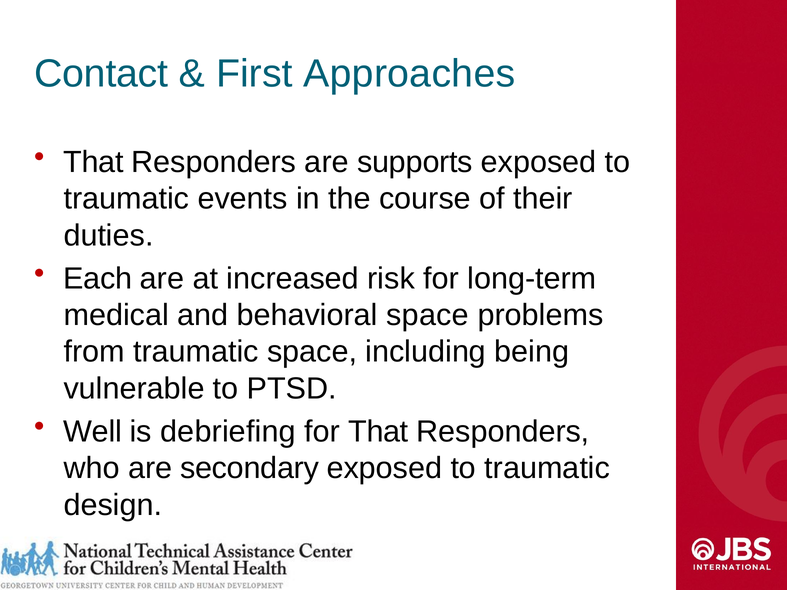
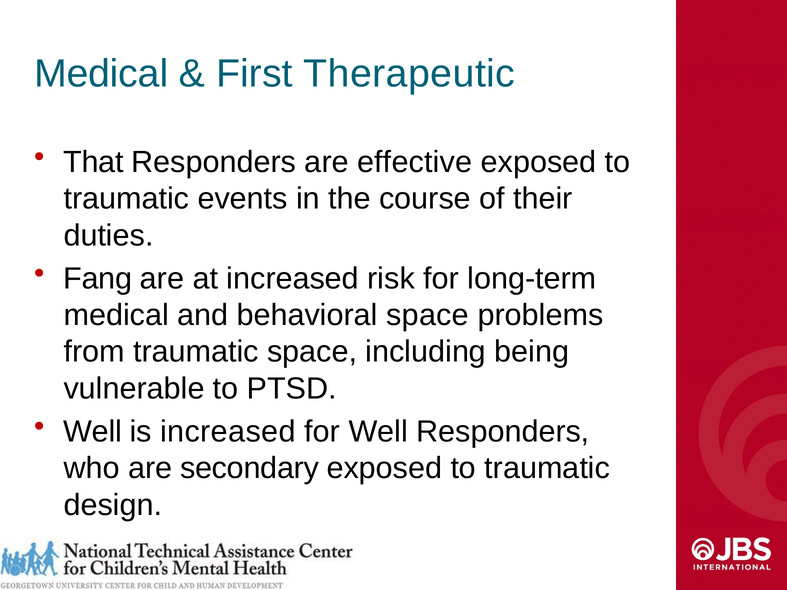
Contact: Contact -> Medical (101, 74)
Approaches: Approaches -> Therapeutic (409, 74)
supports: supports -> effective (415, 162)
Each: Each -> Fang (98, 279)
is debriefing: debriefing -> increased (228, 432)
for That: That -> Well (378, 432)
